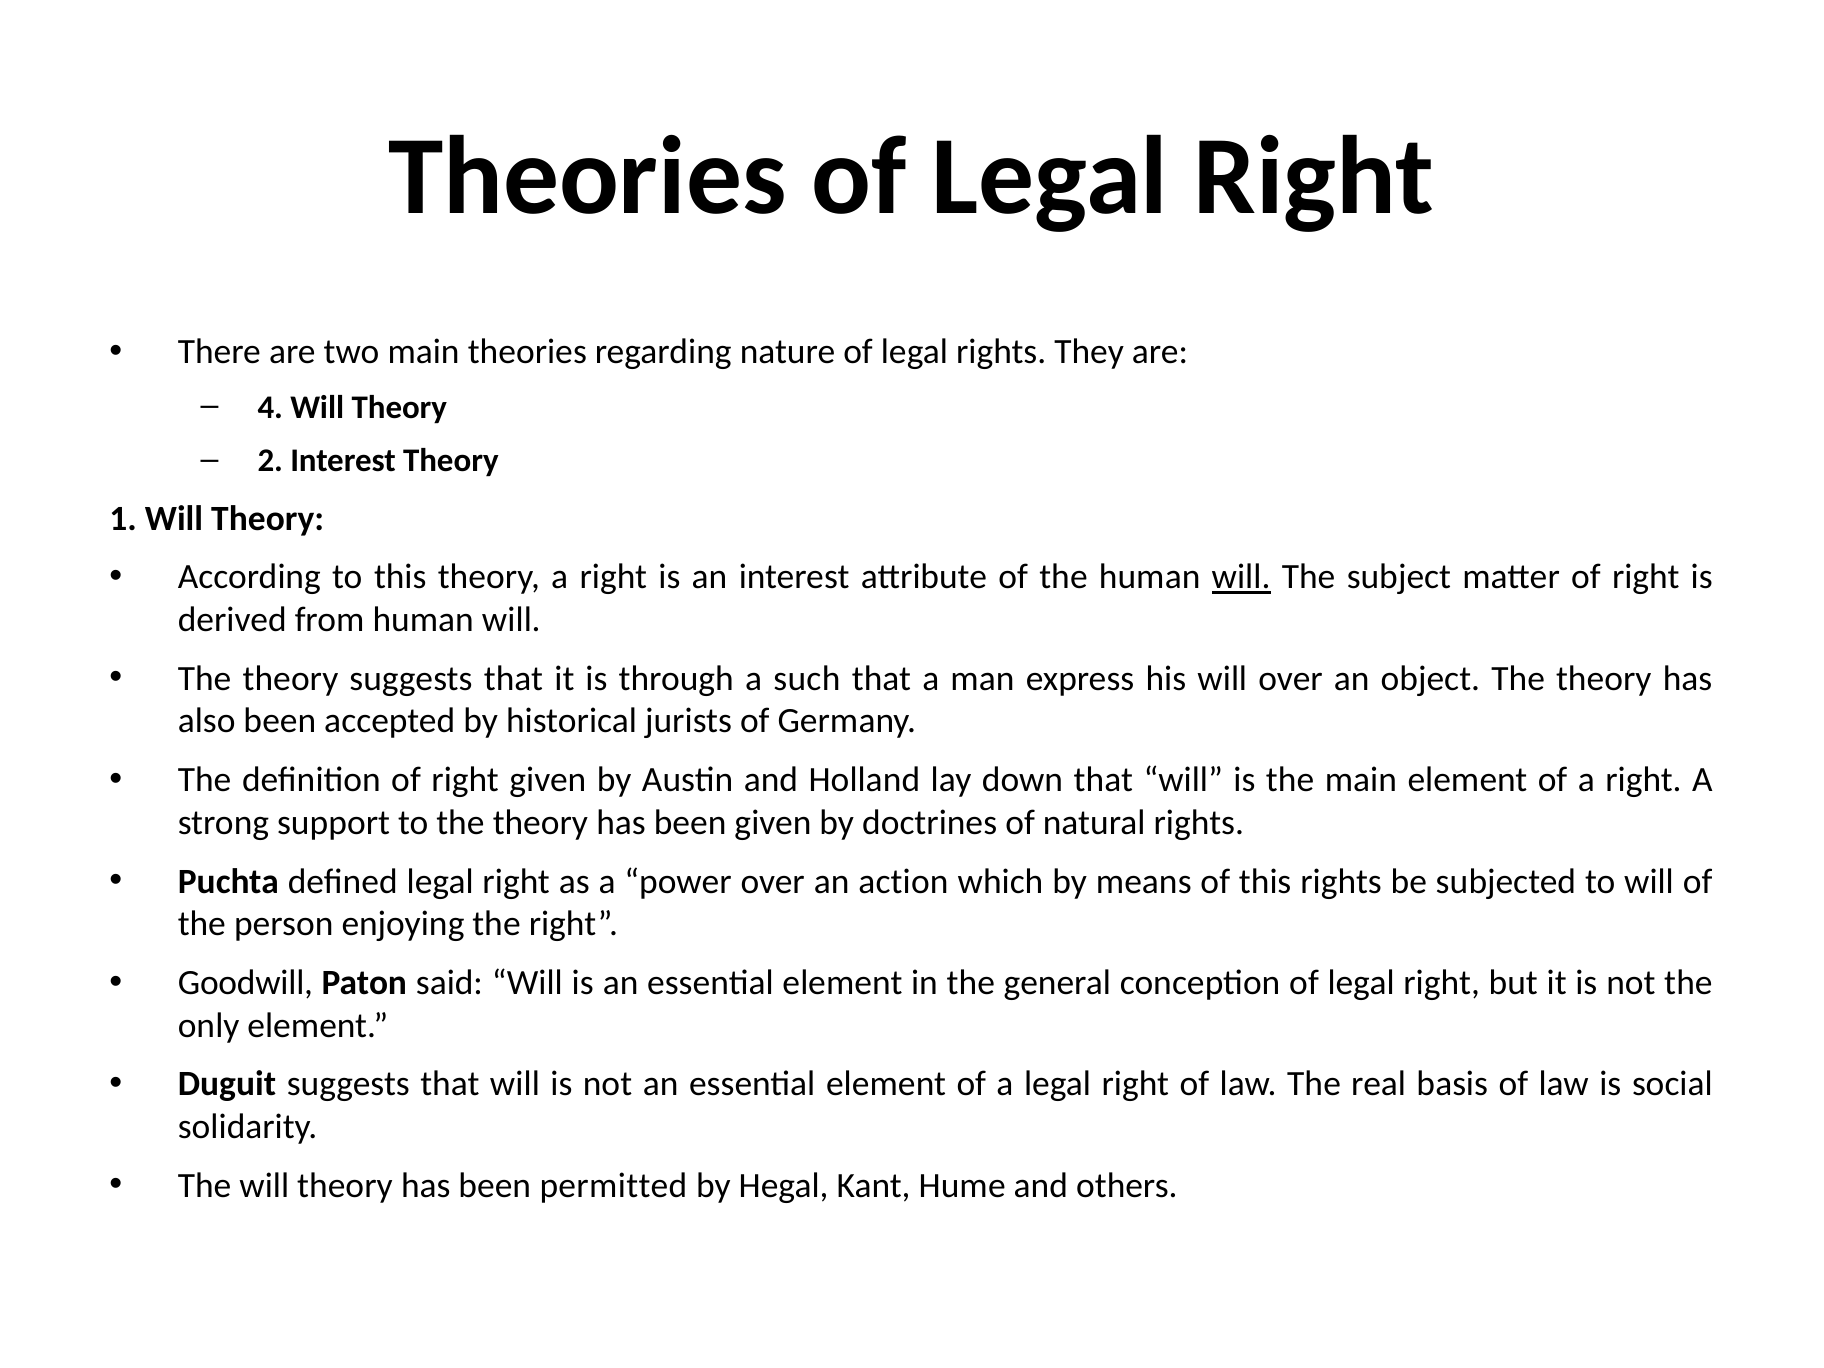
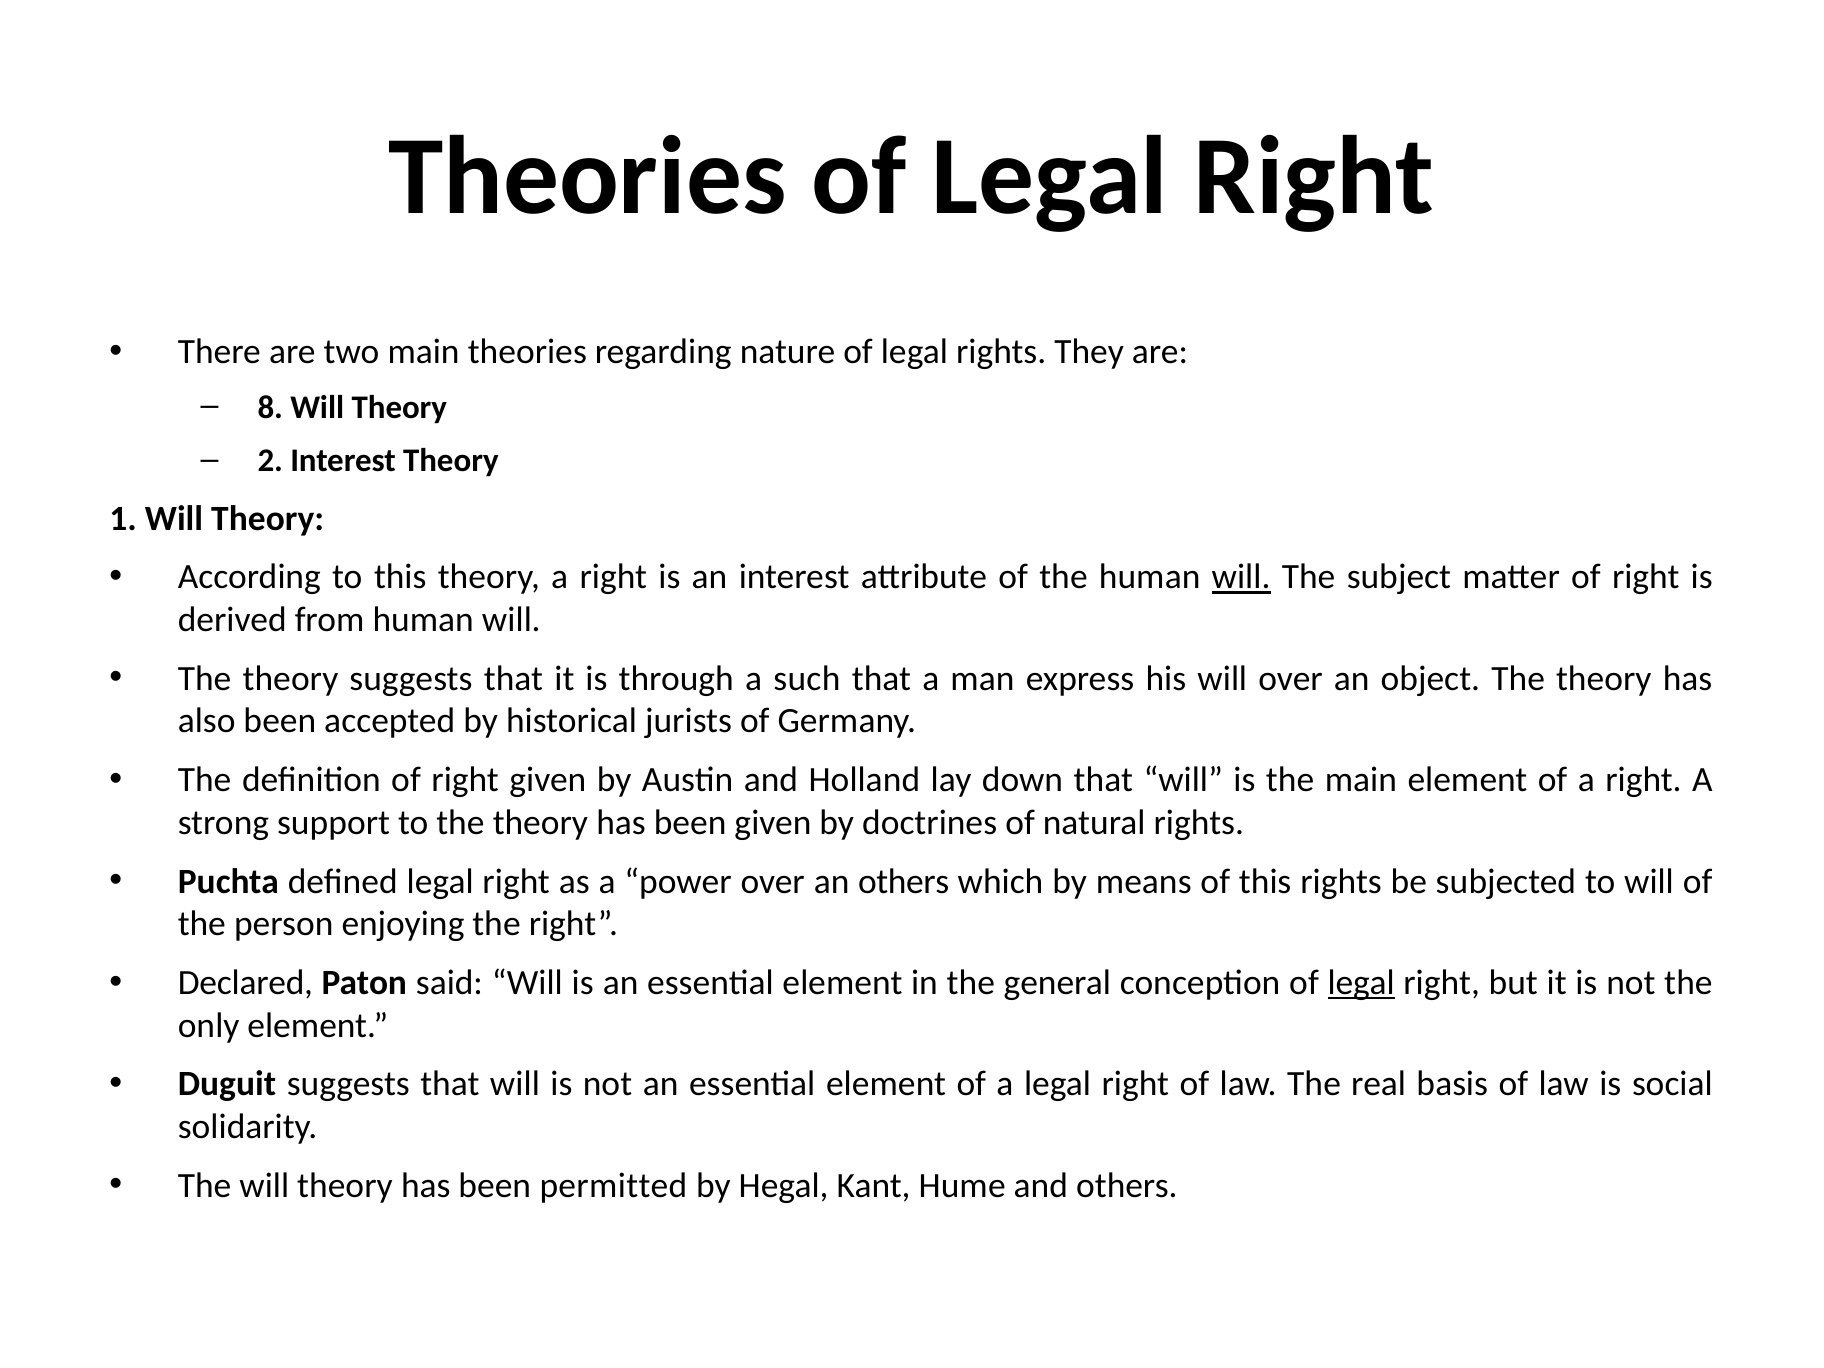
4: 4 -> 8 (270, 407)
an action: action -> others (904, 881)
Goodwill: Goodwill -> Declared (245, 983)
legal underline: none -> present (1361, 983)
